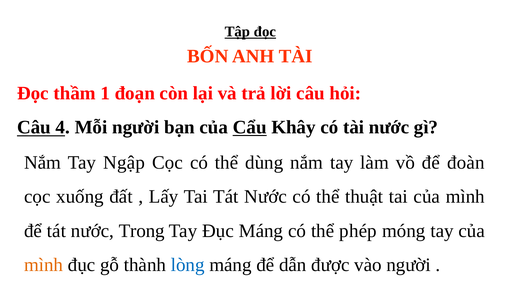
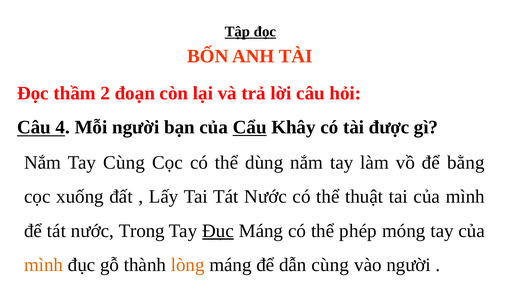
1: 1 -> 2 (105, 93)
tài nước: nước -> được (389, 127)
Tay Ngập: Ngập -> Cùng (124, 163)
đoàn: đoàn -> bằng (466, 163)
Đục underline: none -> present (218, 231)
lòng colour: blue -> orange (188, 265)
dẫn được: được -> cùng (330, 265)
